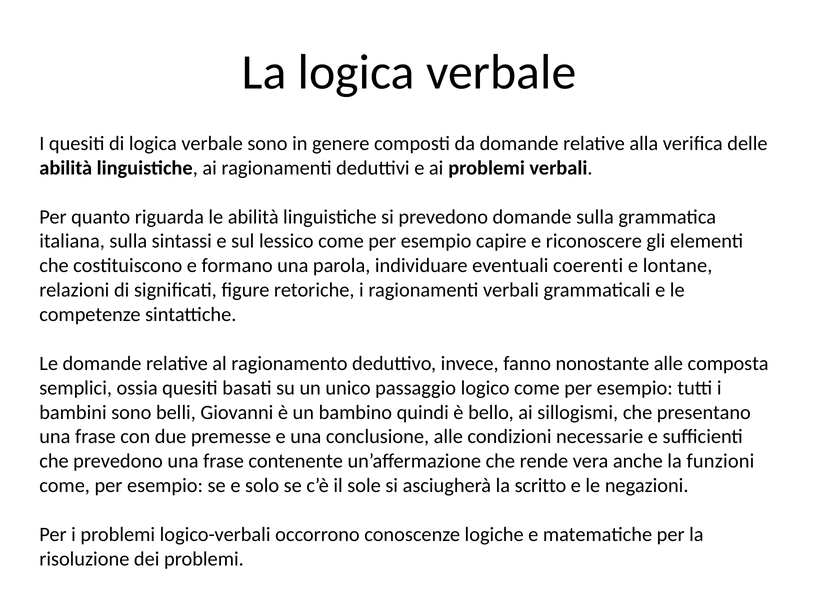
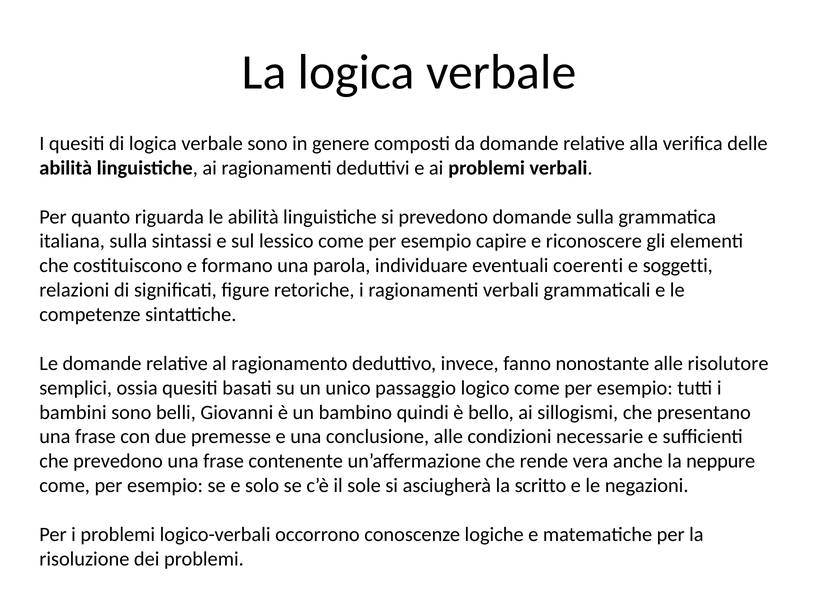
lontane: lontane -> soggetti (678, 266)
composta: composta -> risolutore (728, 364)
funzioni: funzioni -> neppure (721, 461)
